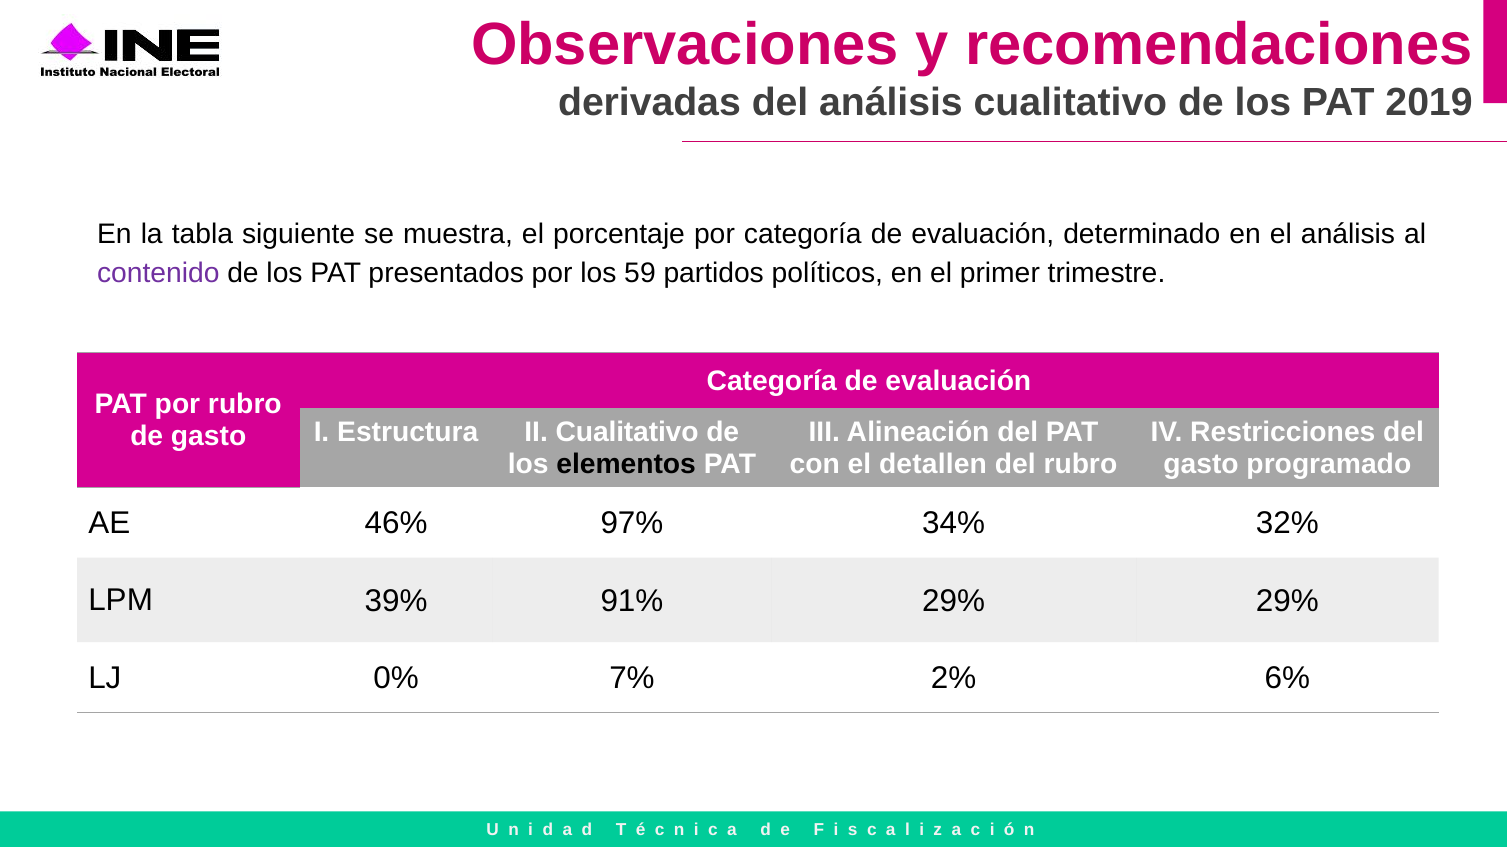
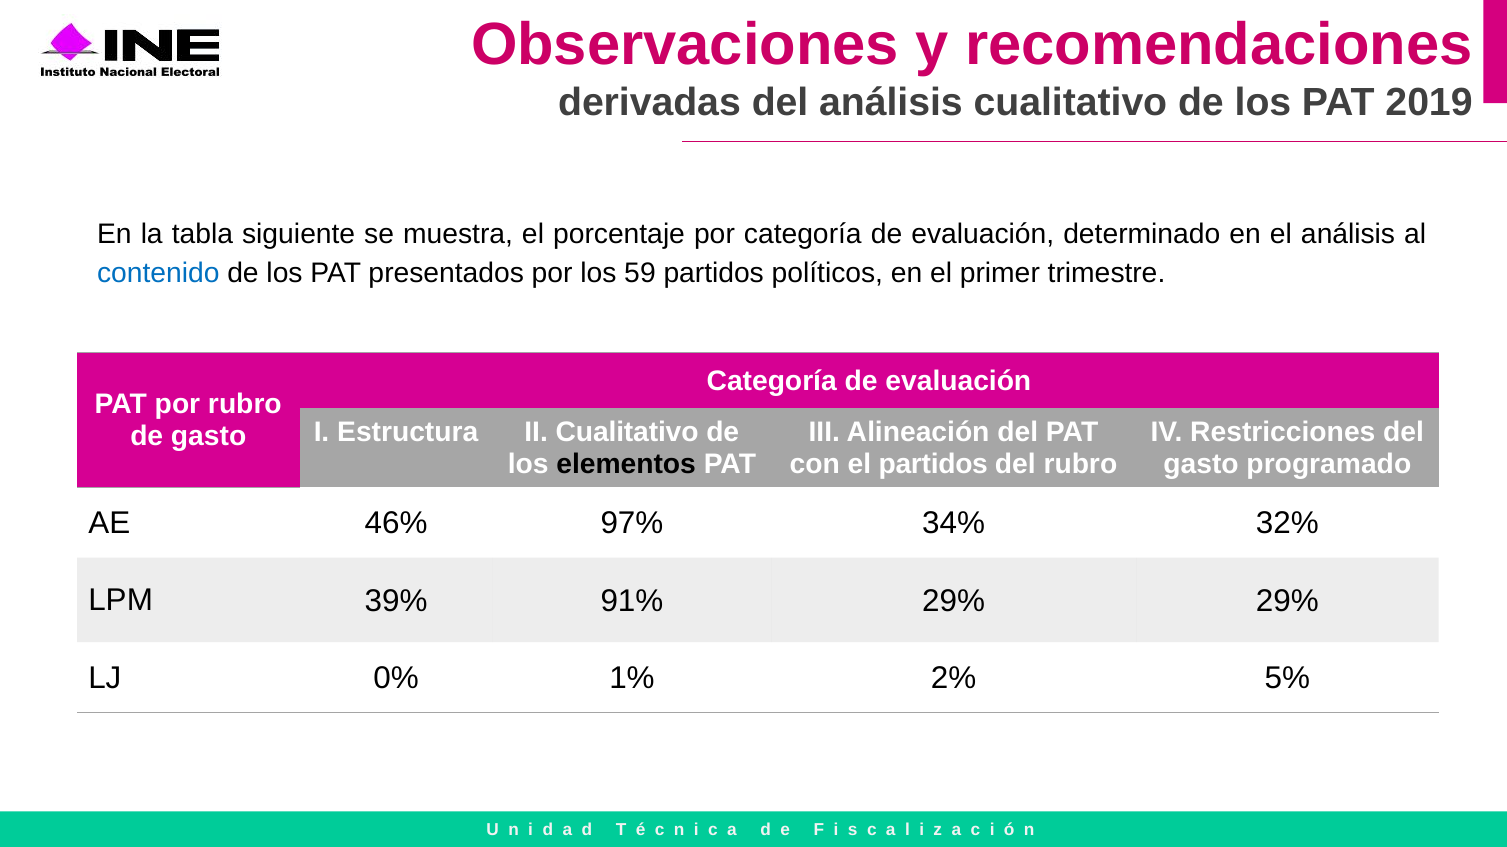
contenido colour: purple -> blue (158, 273)
el detallen: detallen -> partidos (933, 464)
7%: 7% -> 1% (632, 679)
6%: 6% -> 5% (1287, 679)
